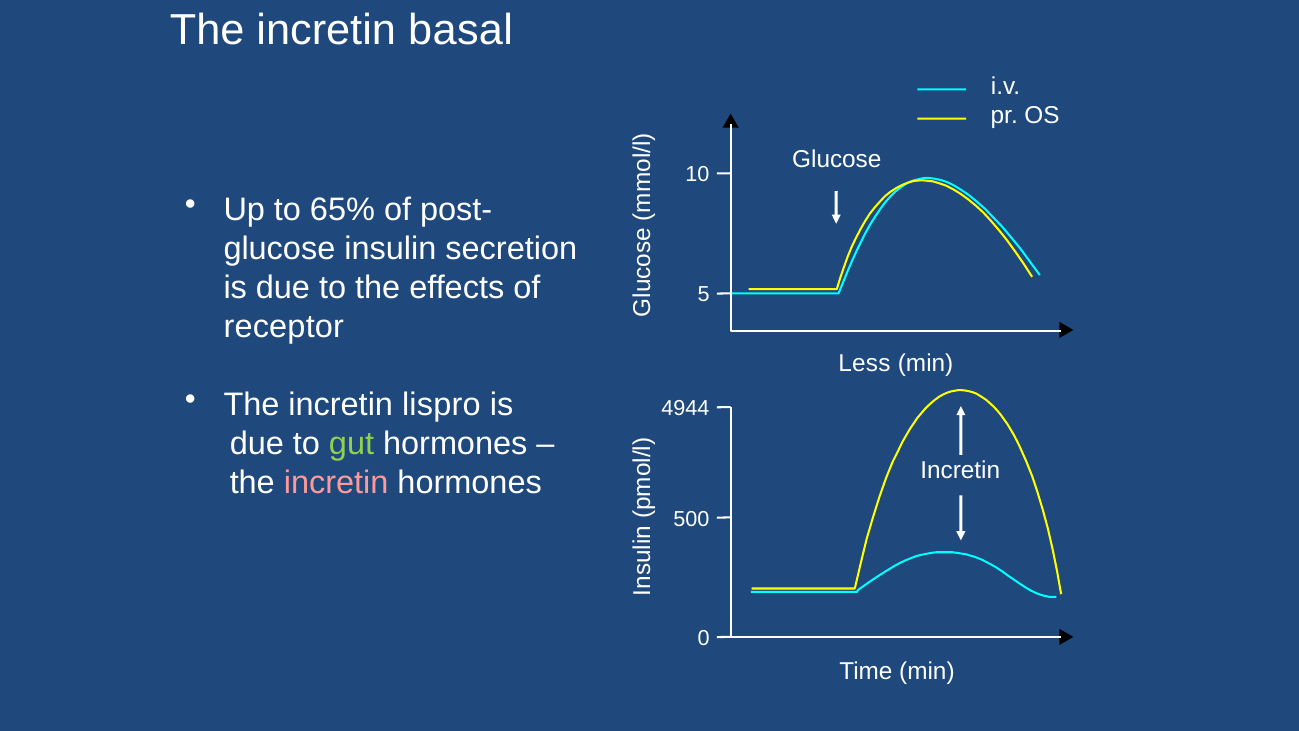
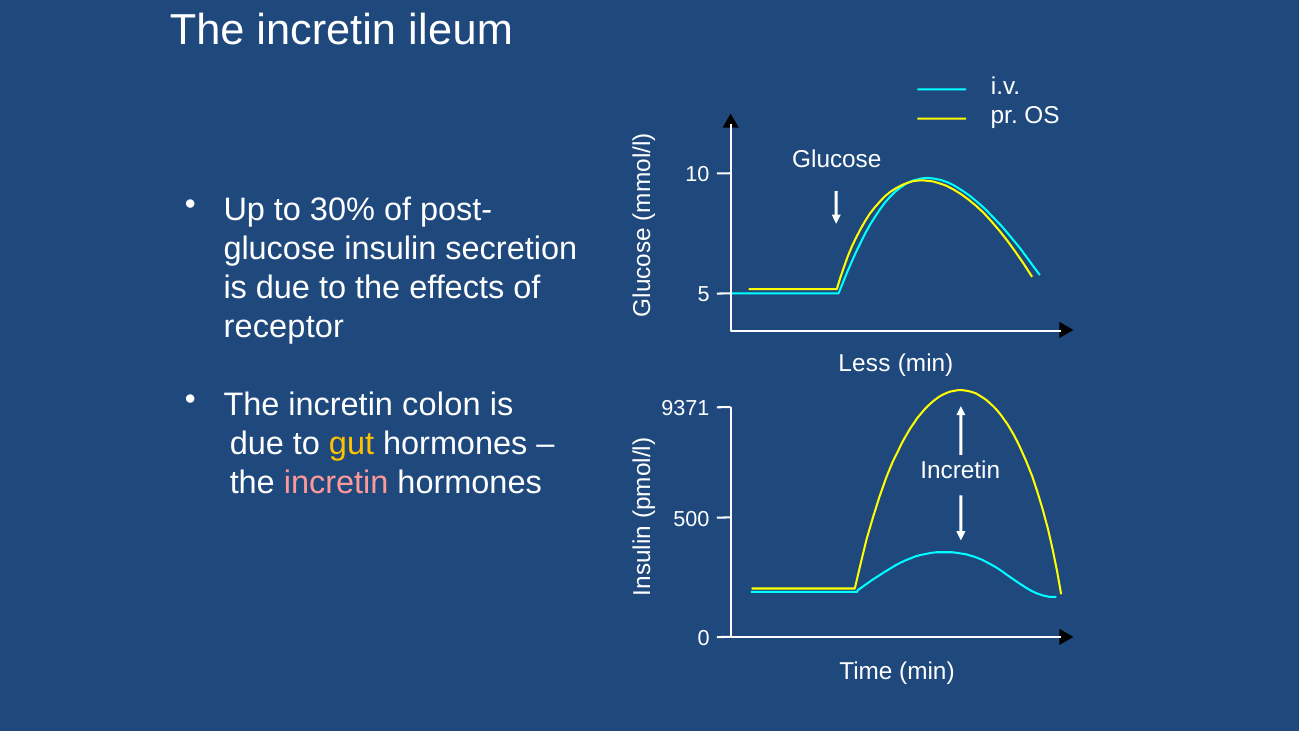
basal: basal -> ileum (461, 30)
65%: 65% -> 30% (343, 210)
lispro: lispro -> colon (441, 405)
4944: 4944 -> 9371 (685, 408)
gut colour: light green -> yellow (352, 444)
